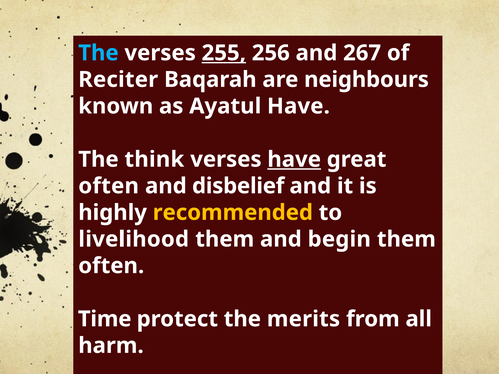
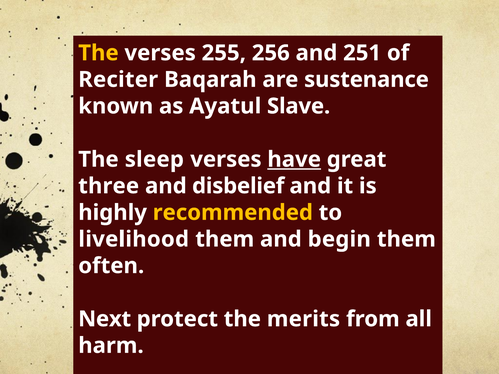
The colour: light blue -> yellow (98, 53)
255 underline: present -> none (224, 53)
267: 267 -> 251 (362, 53)
neighbours: neighbours -> sustenance (366, 80)
Ayatul Have: Have -> Slave (299, 106)
think: think -> sleep (154, 159)
often: often -> three (109, 186)
Time: Time -> Next (105, 319)
